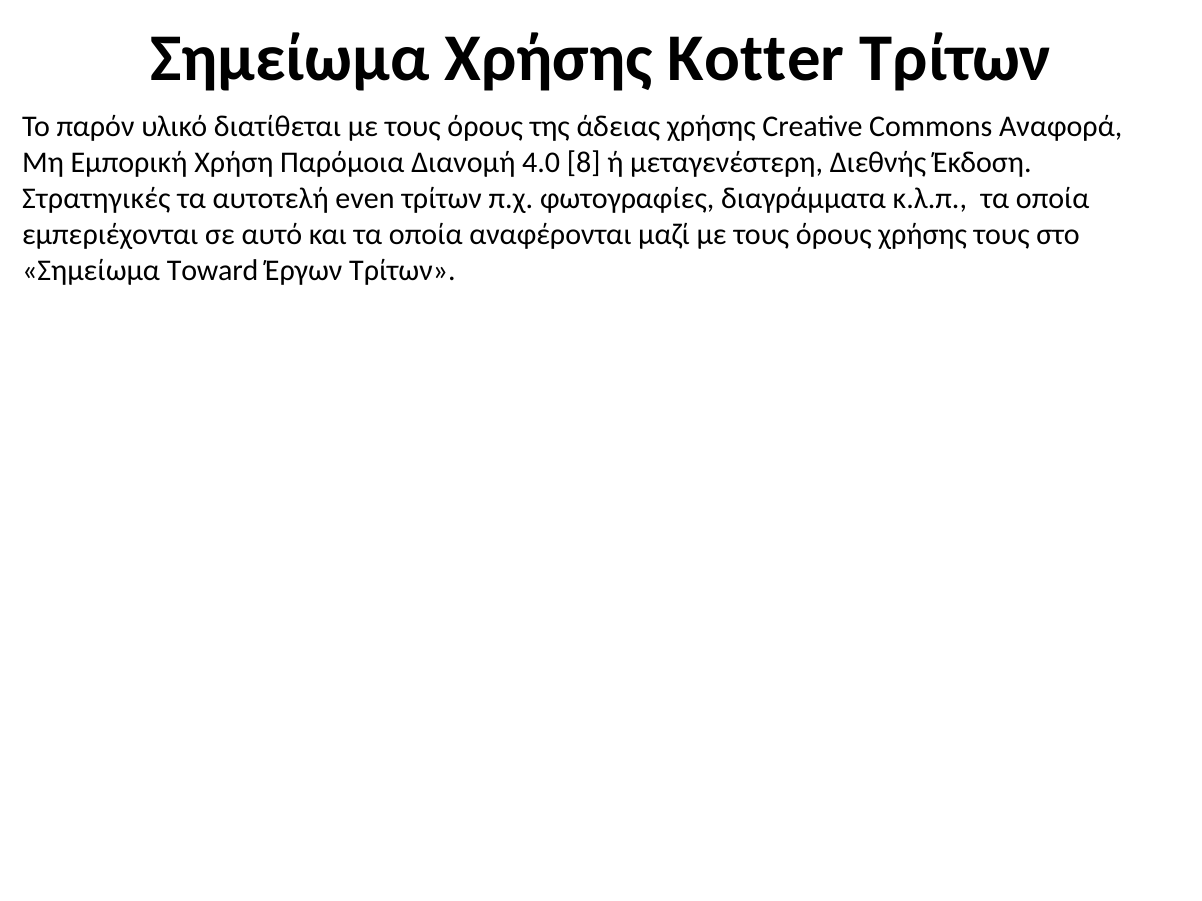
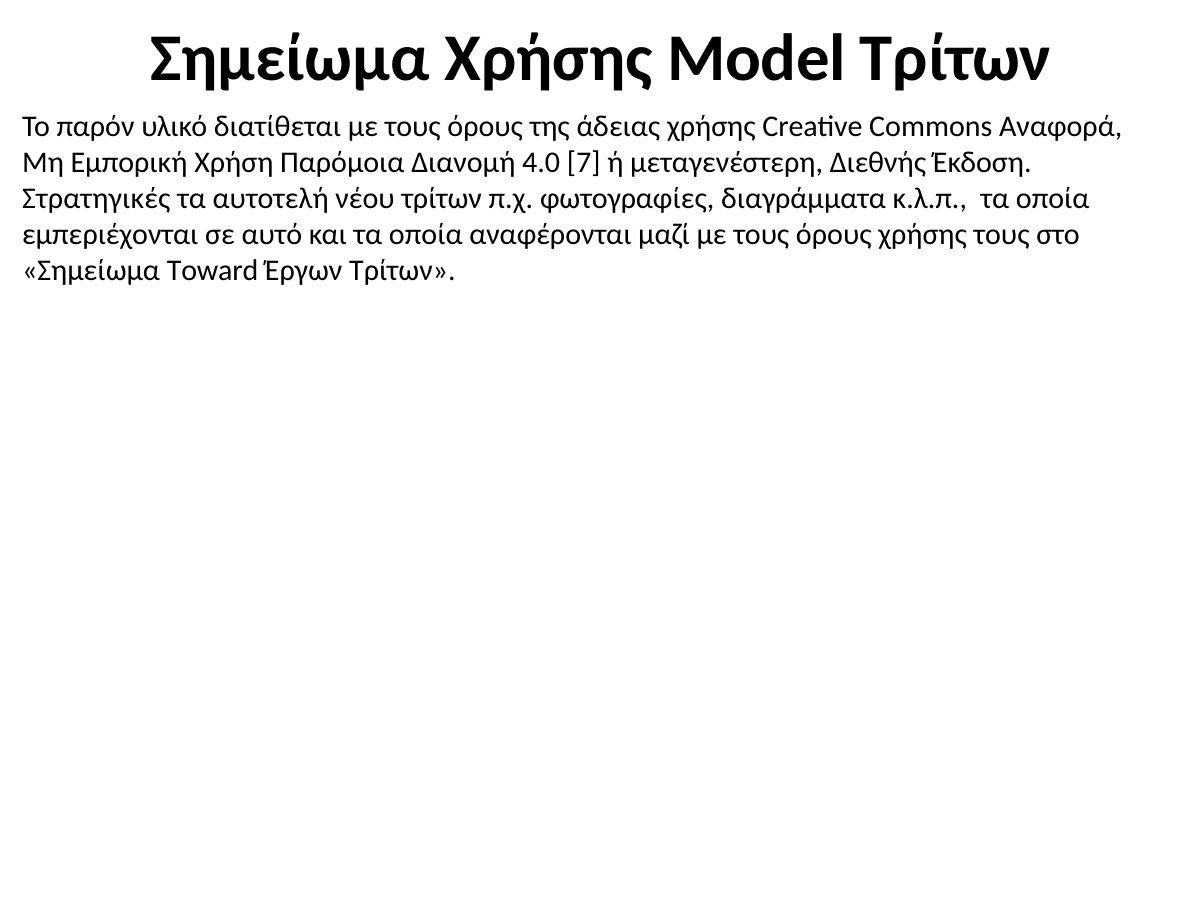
Kotter: Kotter -> Model (757, 58)
8: 8 -> 7 (584, 163)
even: even -> νέου (365, 199)
